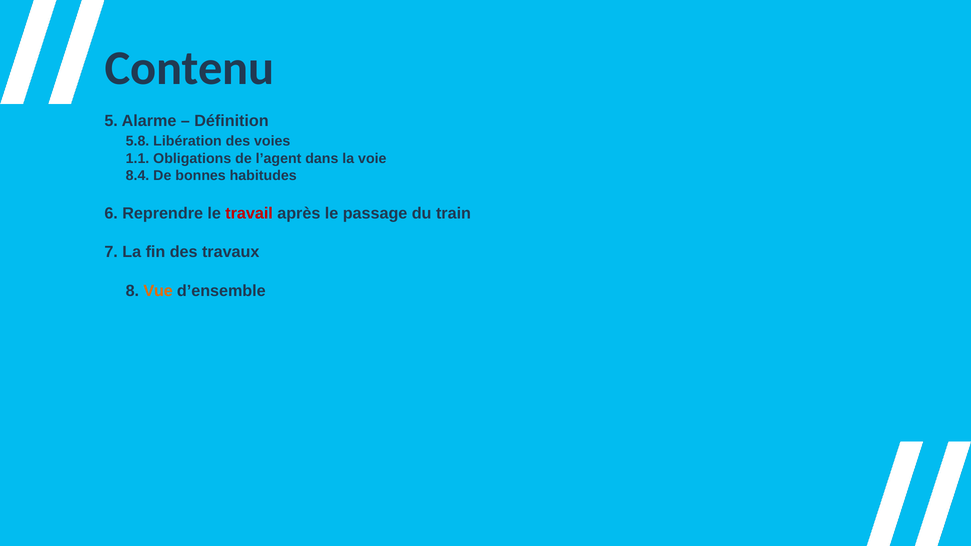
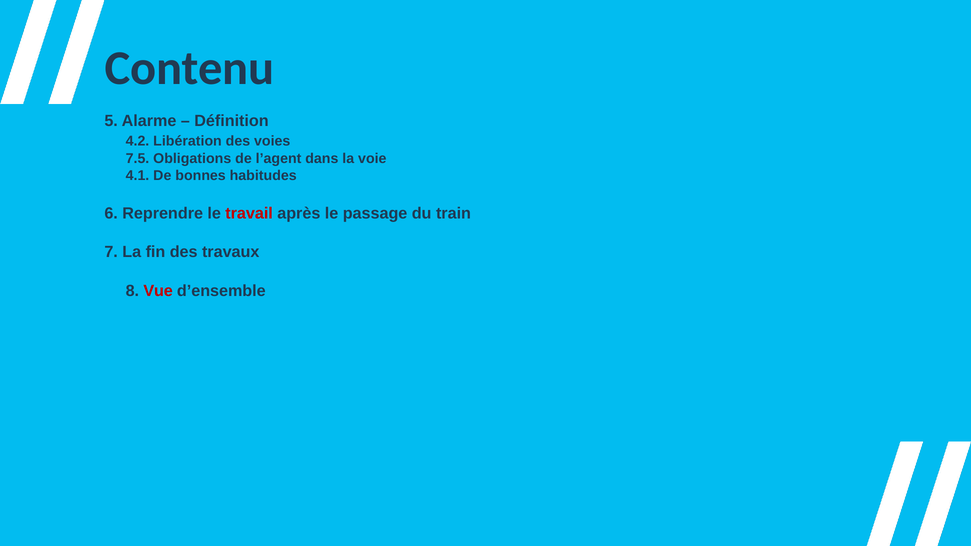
5.8: 5.8 -> 4.2 (138, 141)
1.1: 1.1 -> 7.5 (138, 159)
8.4: 8.4 -> 4.1 (138, 176)
Vue colour: orange -> red (158, 291)
